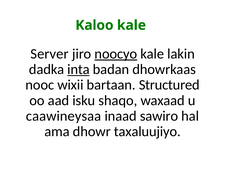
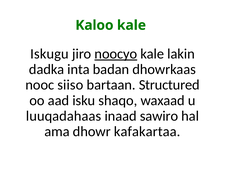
Server: Server -> Iskugu (49, 54)
inta underline: present -> none (78, 69)
wixii: wixii -> siiso (70, 85)
caawineysaa: caawineysaa -> luuqadahaas (64, 116)
taxaluujiyo: taxaluujiyo -> kafakartaa (147, 131)
